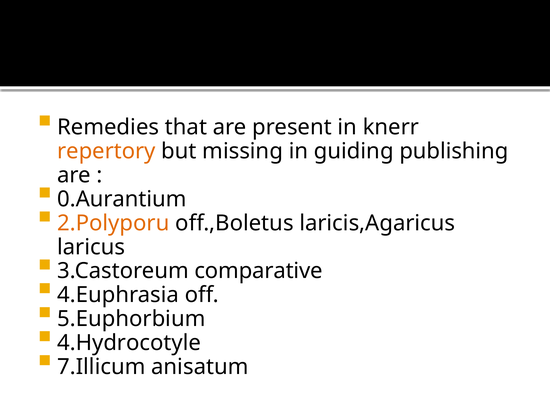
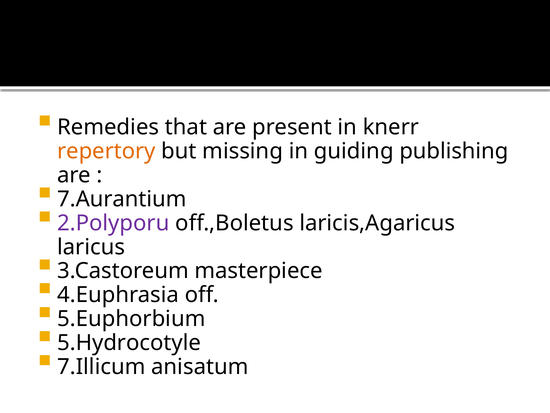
0.Aurantium: 0.Aurantium -> 7.Aurantium (122, 199)
2.Polyporu colour: orange -> purple (113, 223)
comparative: comparative -> masterpiece (259, 271)
4.Hydrocotyle: 4.Hydrocotyle -> 5.Hydrocotyle (129, 342)
